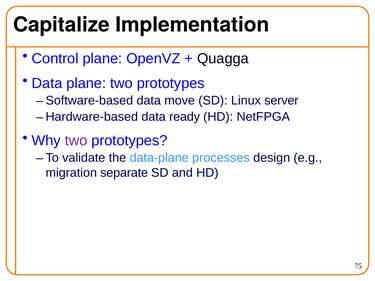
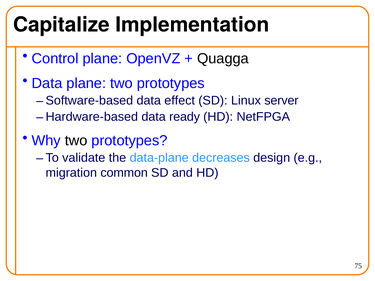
move: move -> effect (180, 101)
two colour: purple -> black (76, 141)
processes: processes -> decreases (221, 158)
separate: separate -> common (124, 173)
